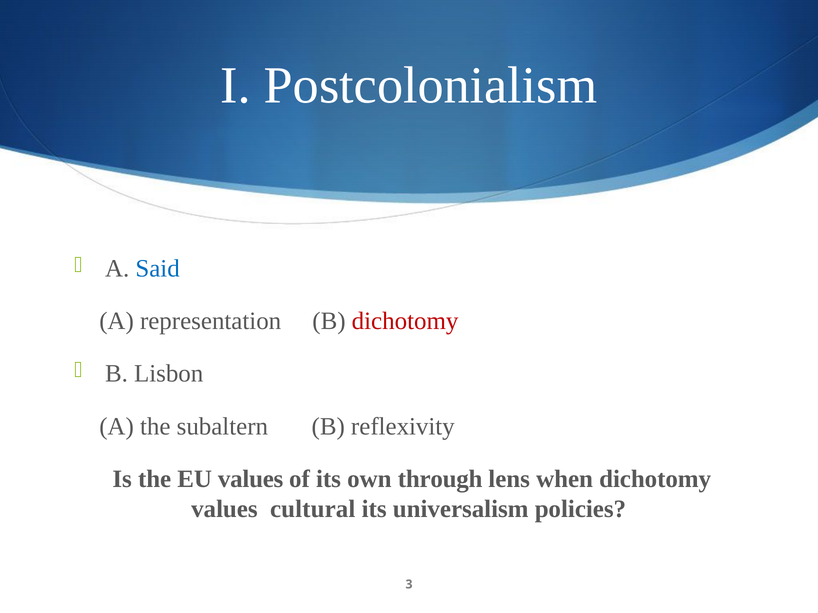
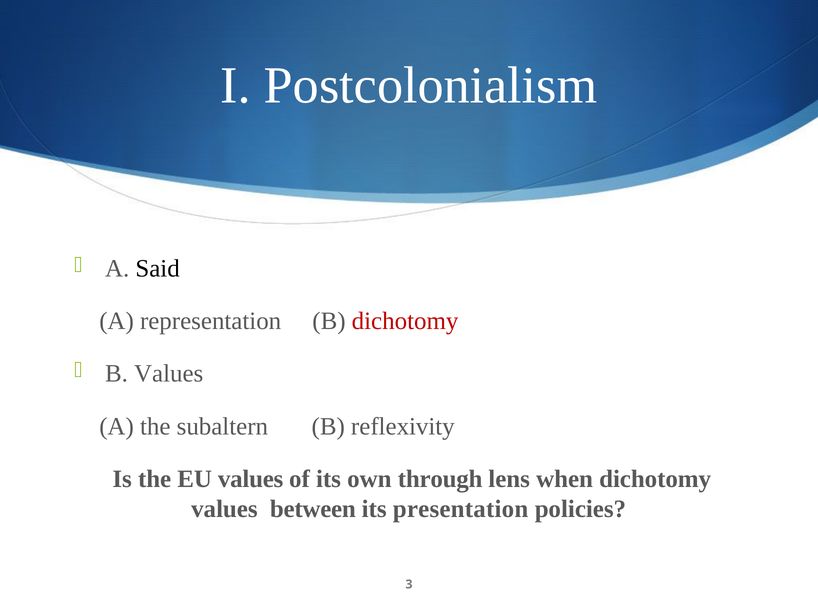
Said colour: blue -> black (158, 269)
B Lisbon: Lisbon -> Values (169, 374)
cultural: cultural -> between (313, 509)
universalism: universalism -> presentation (461, 509)
